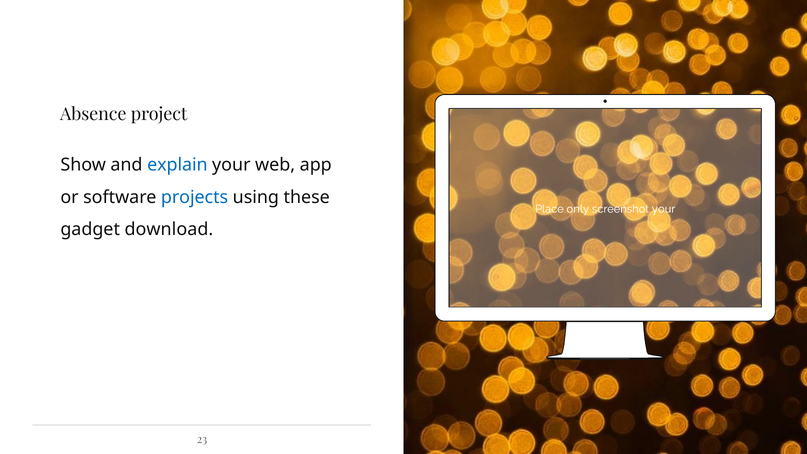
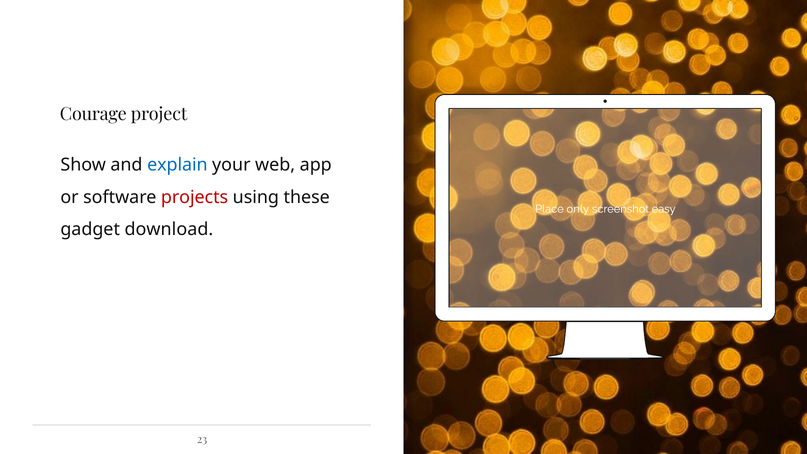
Absence: Absence -> Courage (93, 114)
projects colour: blue -> red (195, 197)
screenshot your: your -> easy (664, 209)
